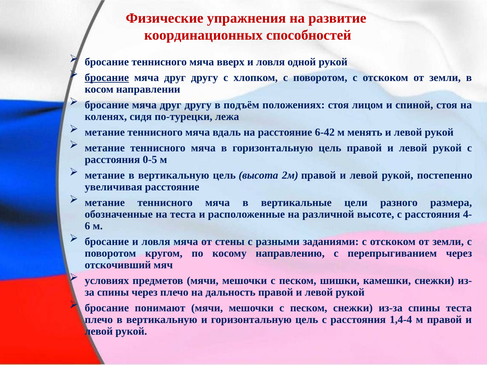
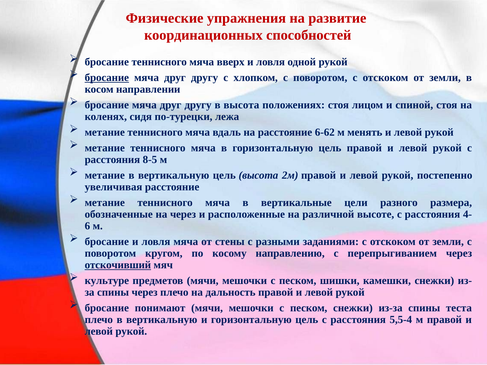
в подъём: подъём -> высота (241, 105)
6-42: 6-42 -> 6-62 (325, 132)
0-5: 0-5 -> 8-5 (150, 160)
на теста: теста -> через (183, 214)
отскочивший underline: none -> present (118, 265)
условиях: условиях -> культуре (107, 281)
1,4-4: 1,4-4 -> 5,5-4 (401, 320)
